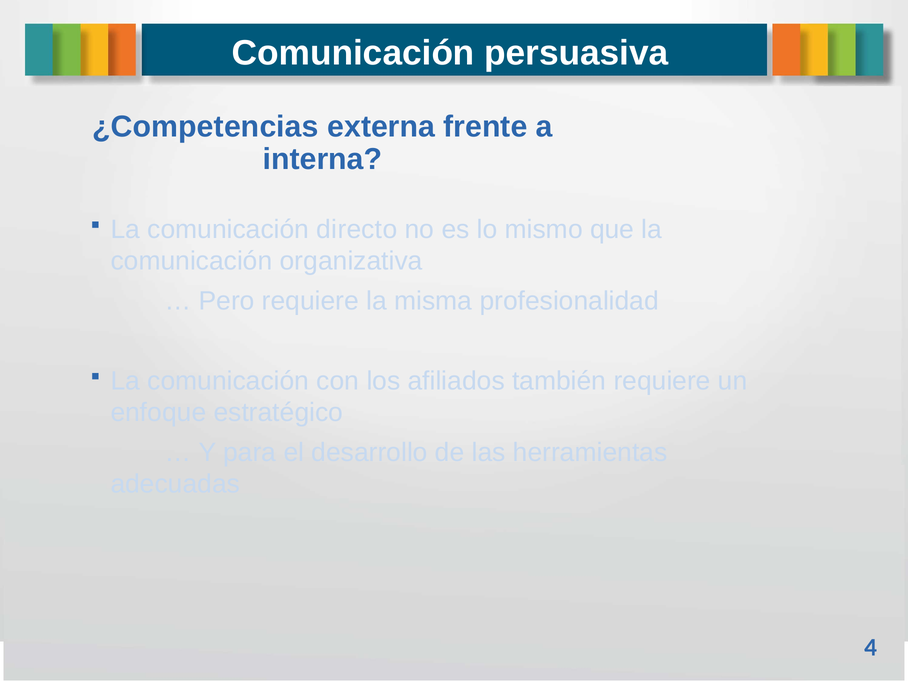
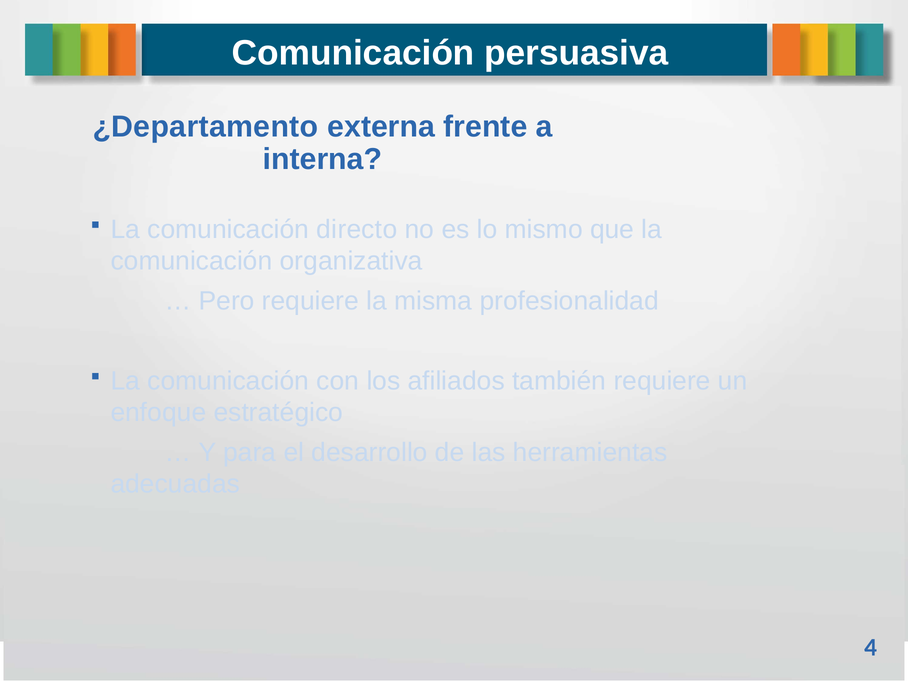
¿Competencias: ¿Competencias -> ¿Departamento (205, 127)
